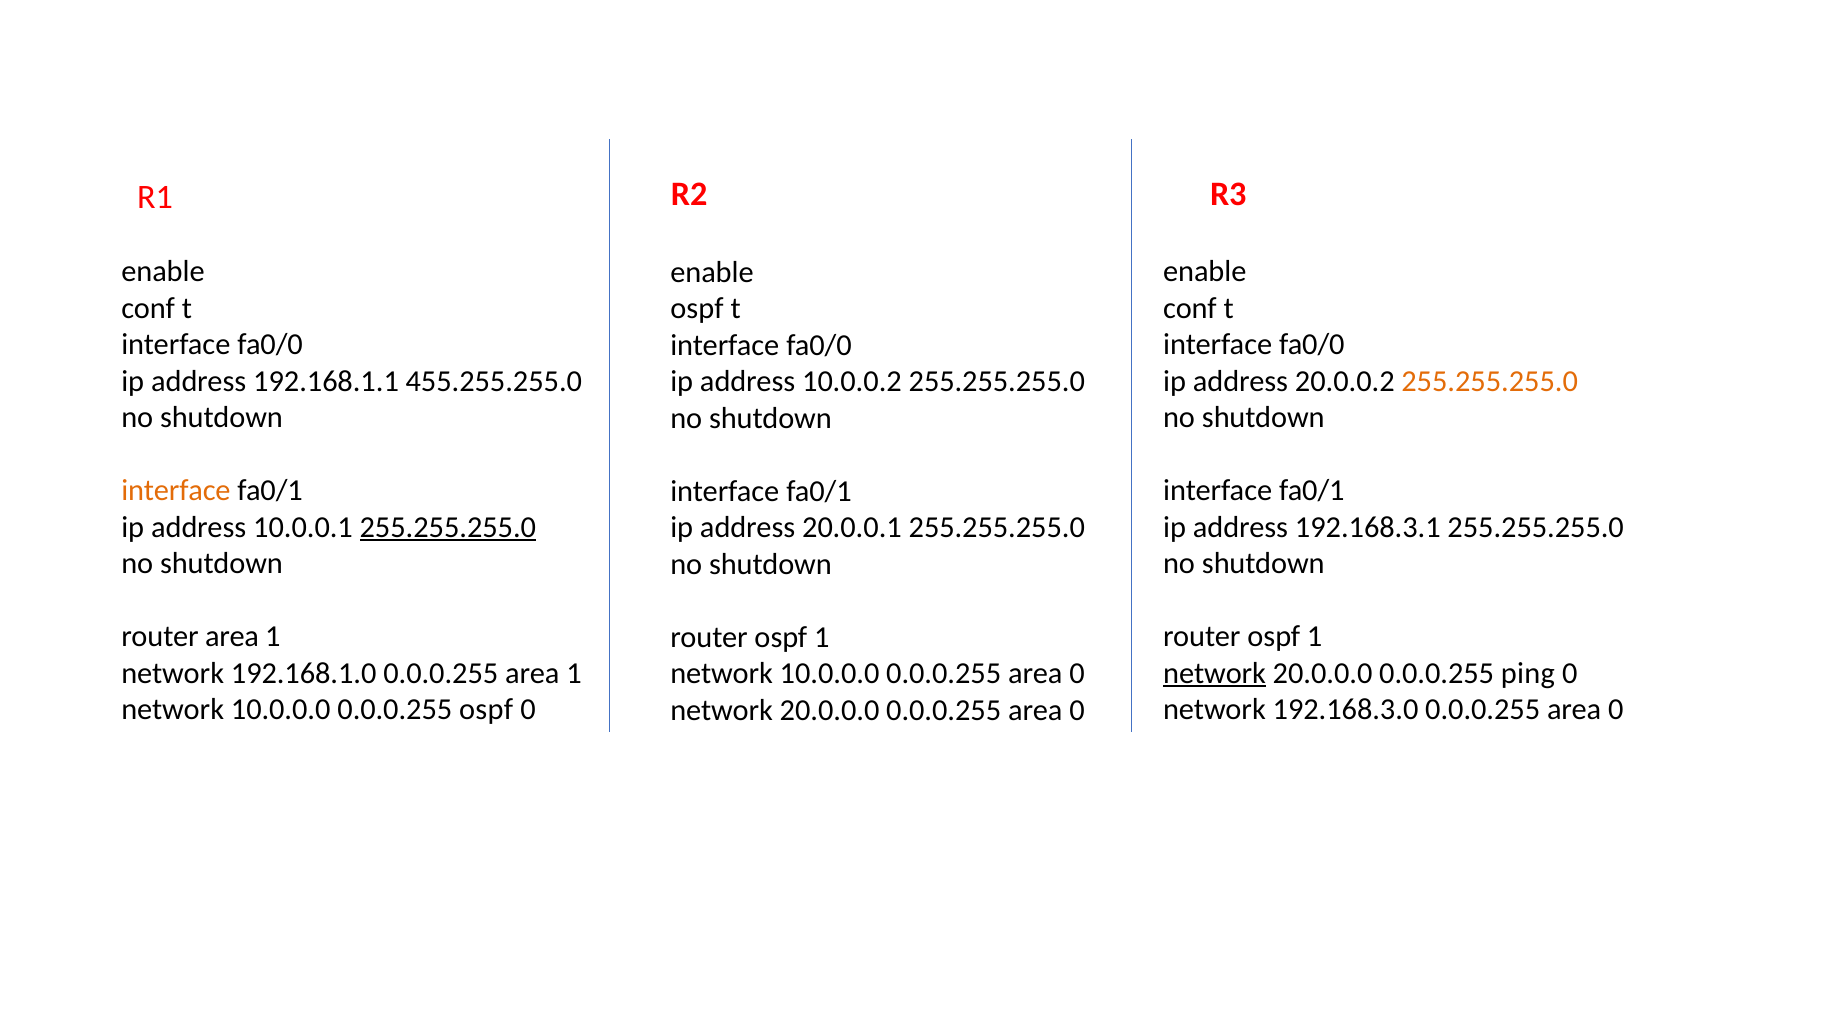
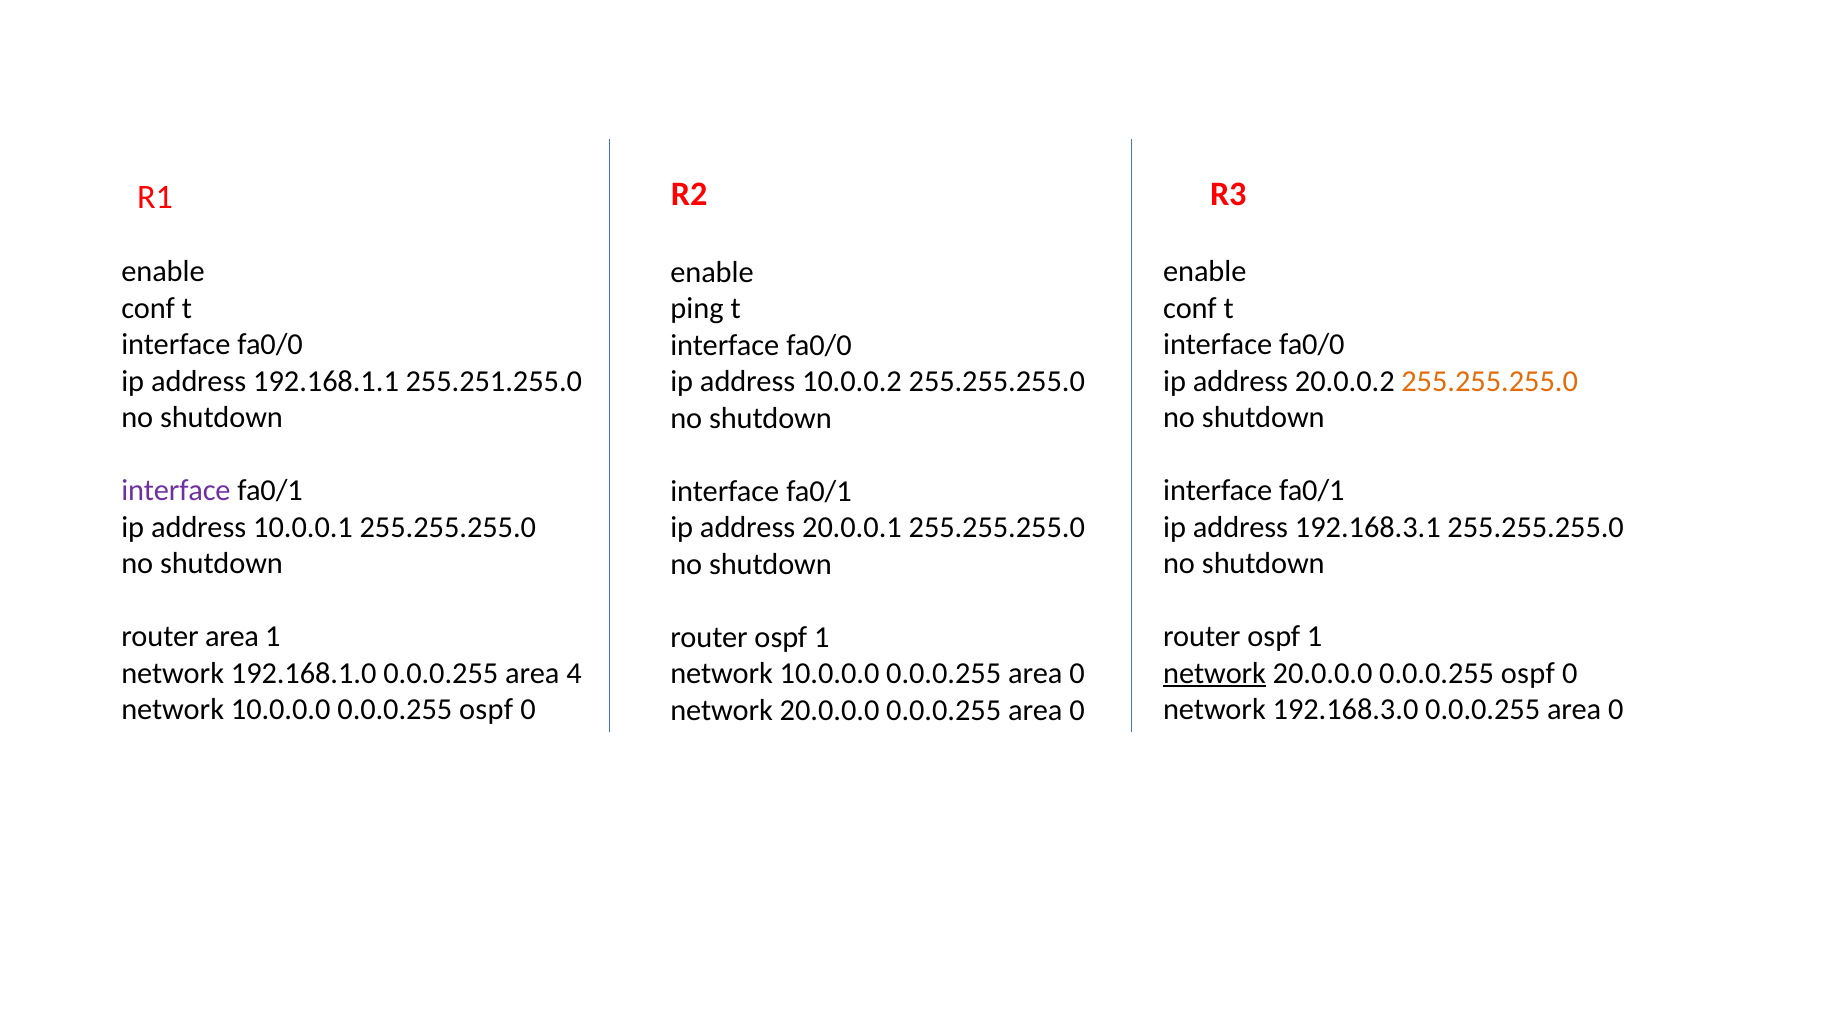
ospf: ospf -> ping (697, 309)
455.255.255.0: 455.255.255.0 -> 255.251.255.0 (494, 381)
interface colour: orange -> purple (176, 490)
255.255.255.0 underline: present -> none (448, 527)
0.0.0.255 area 1: 1 -> 4 (574, 673)
20.0.0.0 0.0.0.255 ping: ping -> ospf (1528, 673)
